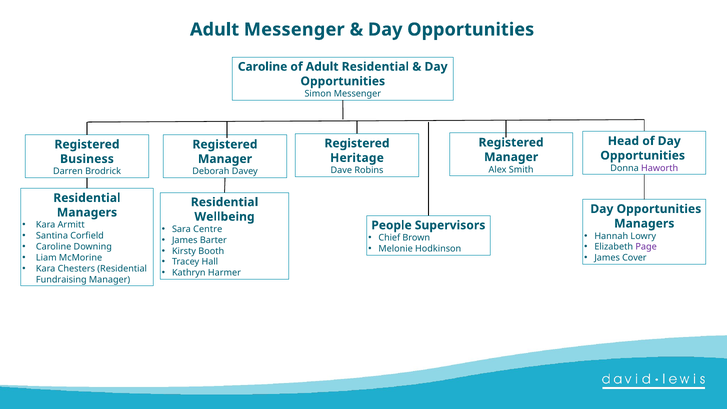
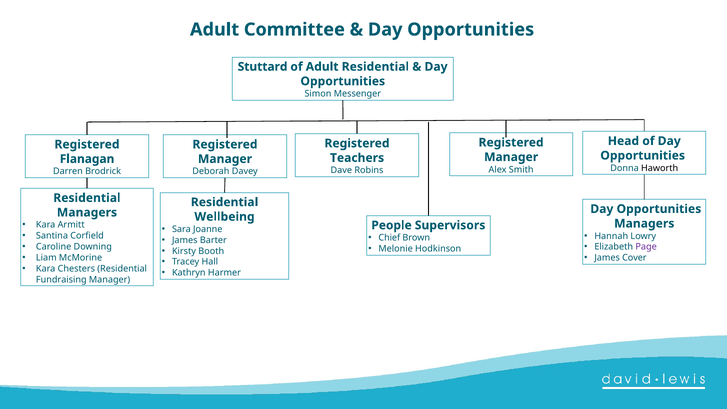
Adult Messenger: Messenger -> Committee (294, 30)
Caroline: Caroline -> Stuttard (263, 67)
Heritage: Heritage -> Teachers (357, 158)
Business: Business -> Flanagan (87, 159)
Haworth colour: purple -> black (660, 168)
Centre: Centre -> Joanne (208, 229)
